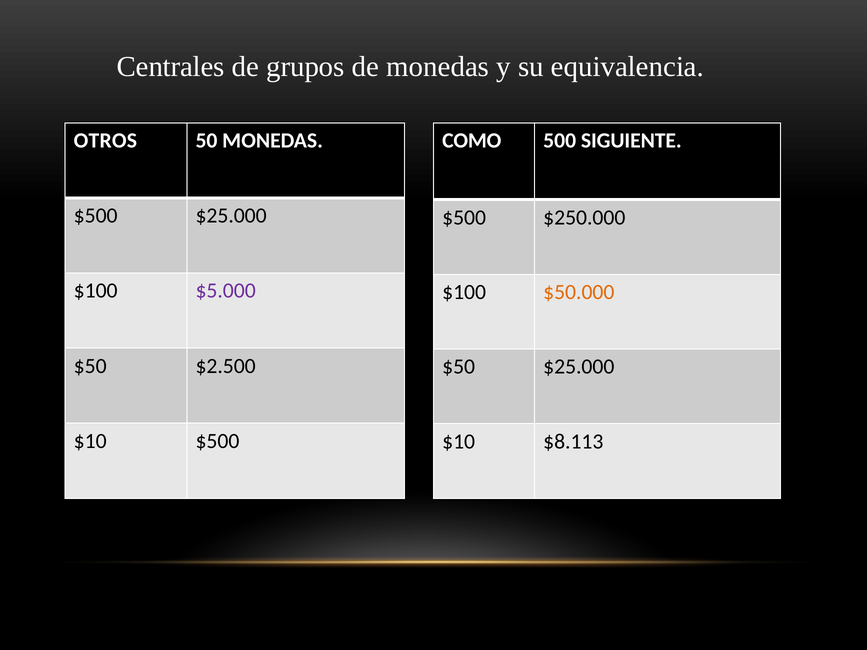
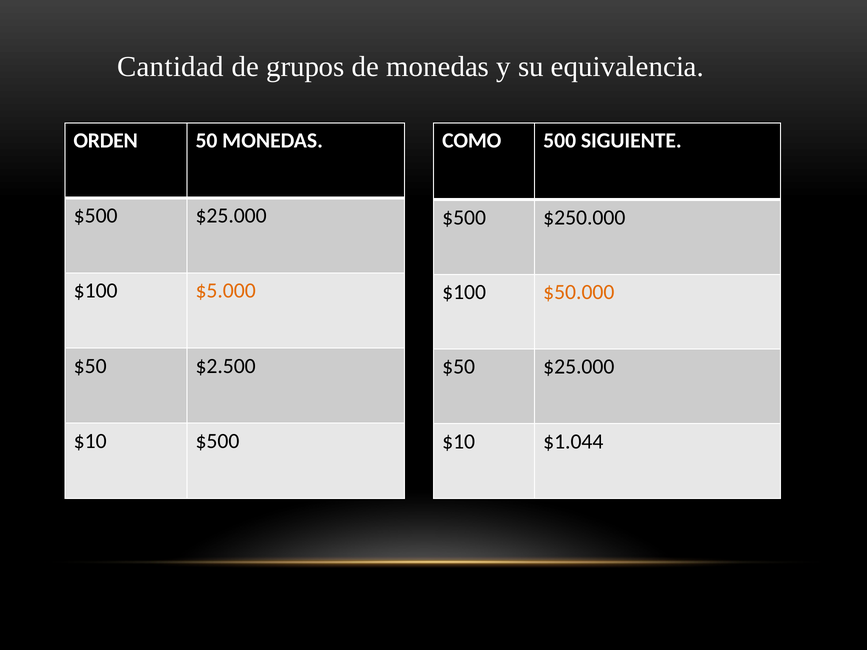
Centrales: Centrales -> Cantidad (170, 67)
OTROS: OTROS -> ORDEN (106, 141)
$5.000 colour: purple -> orange (226, 291)
$8.113: $8.113 -> $1.044 (573, 442)
